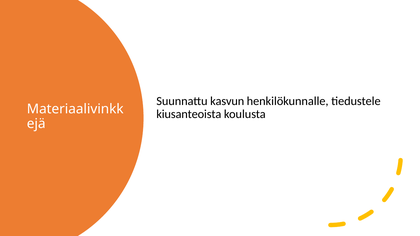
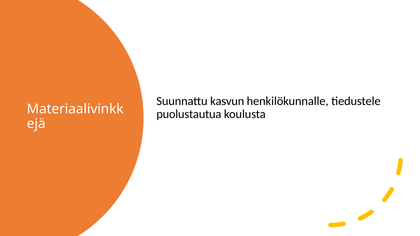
kiusanteoista: kiusanteoista -> puolustautua (189, 114)
